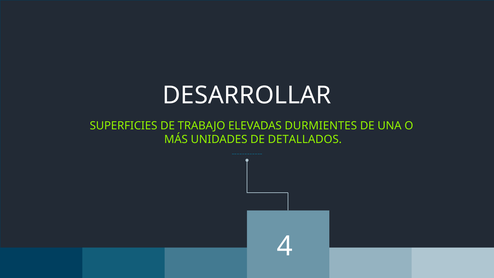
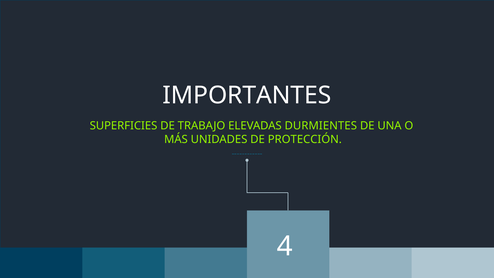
DESARROLLAR: DESARROLLAR -> IMPORTANTES (247, 95)
DETALLADOS: DETALLADOS -> PROTECCIÓN (305, 139)
